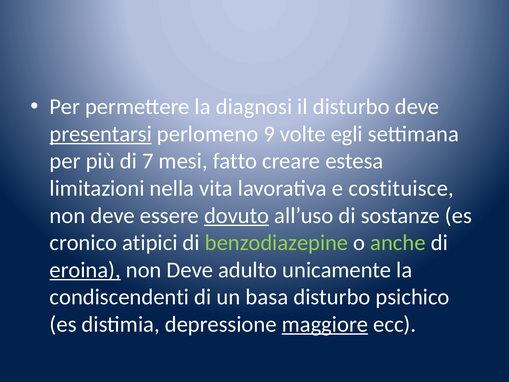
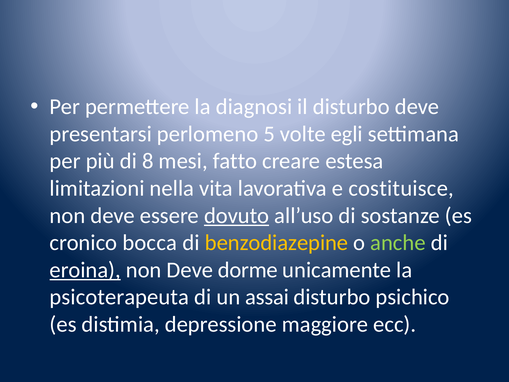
presentarsi underline: present -> none (101, 134)
9: 9 -> 5 (269, 134)
7: 7 -> 8 (148, 161)
atipici: atipici -> bocca (150, 243)
benzodiazepine colour: light green -> yellow (277, 243)
adulto: adulto -> dorme (248, 270)
condiscendenti: condiscendenti -> psicoterapeuta (119, 297)
basa: basa -> assai (267, 297)
maggiore underline: present -> none (325, 324)
